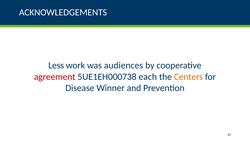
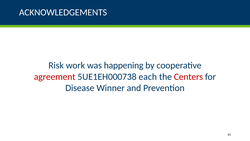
Less: Less -> Risk (56, 65)
audiences: audiences -> happening (124, 65)
Centers colour: orange -> red (188, 77)
